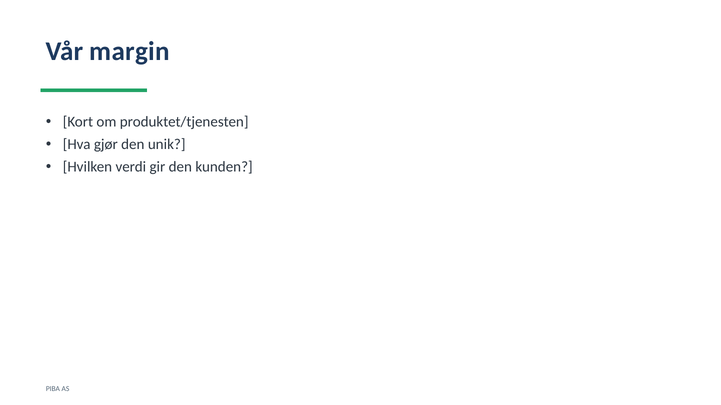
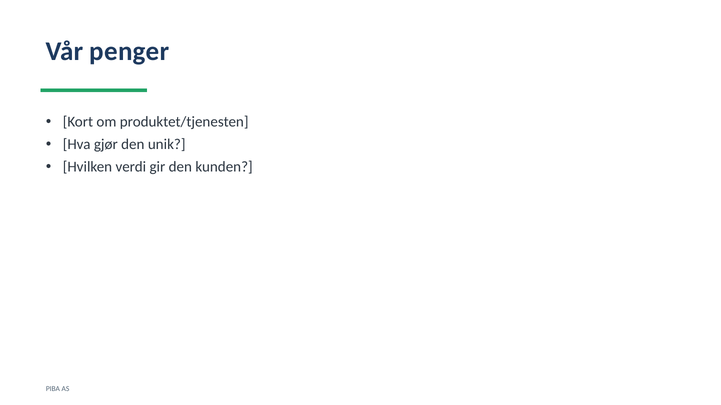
margin: margin -> penger (129, 51)
